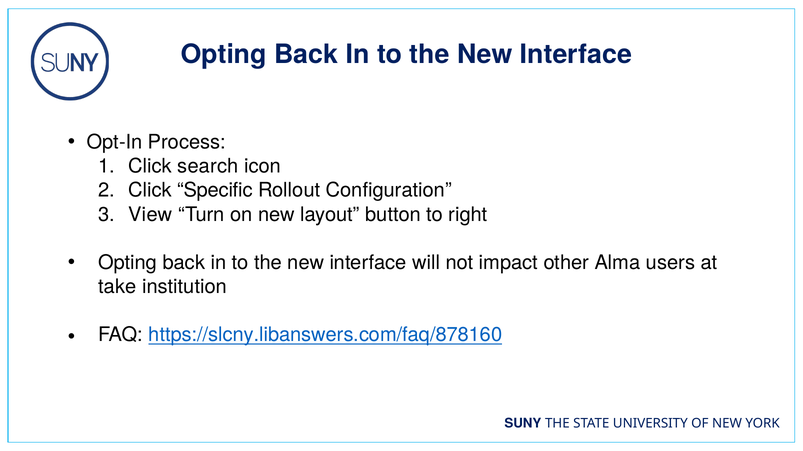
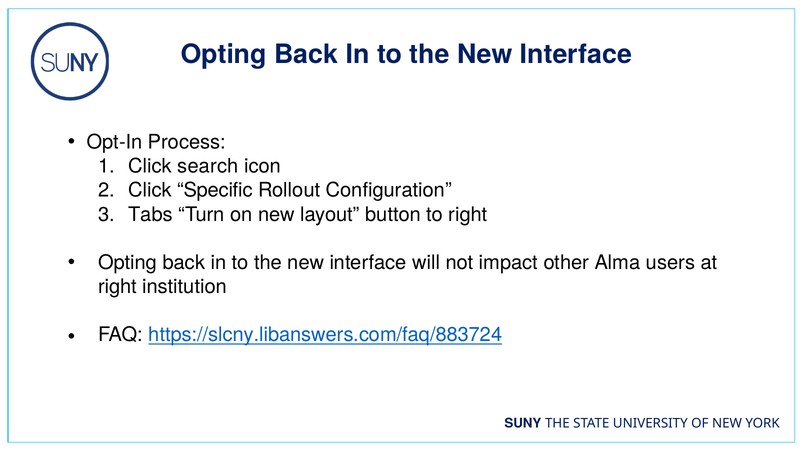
View: View -> Tabs (151, 215)
take: take -> right (117, 287)
https://slcny.libanswers.com/faq/878160: https://slcny.libanswers.com/faq/878160 -> https://slcny.libanswers.com/faq/883724 (325, 335)
